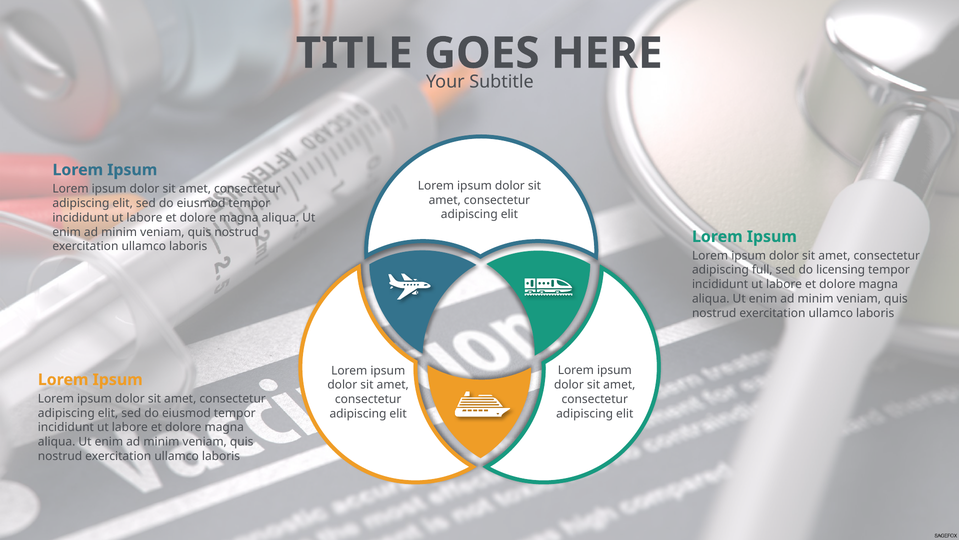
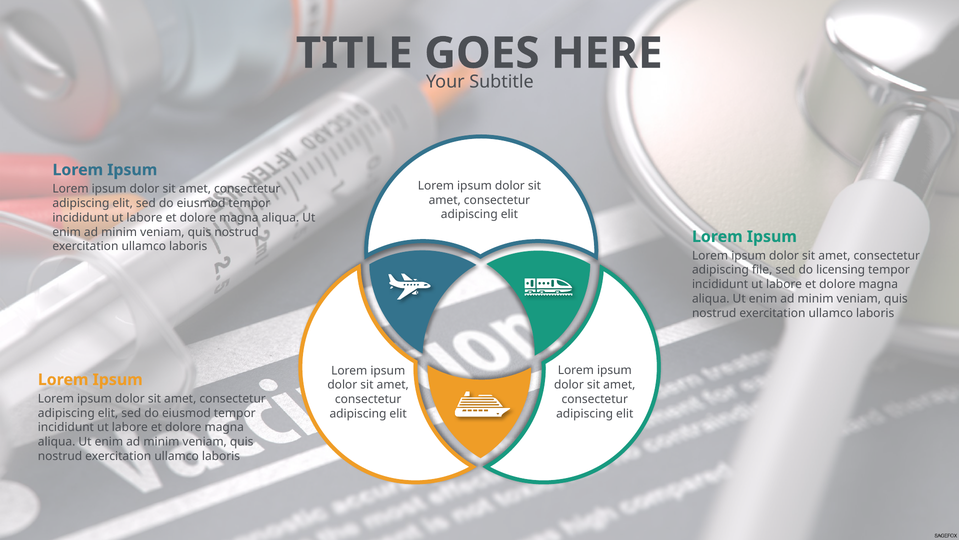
full: full -> file (762, 270)
